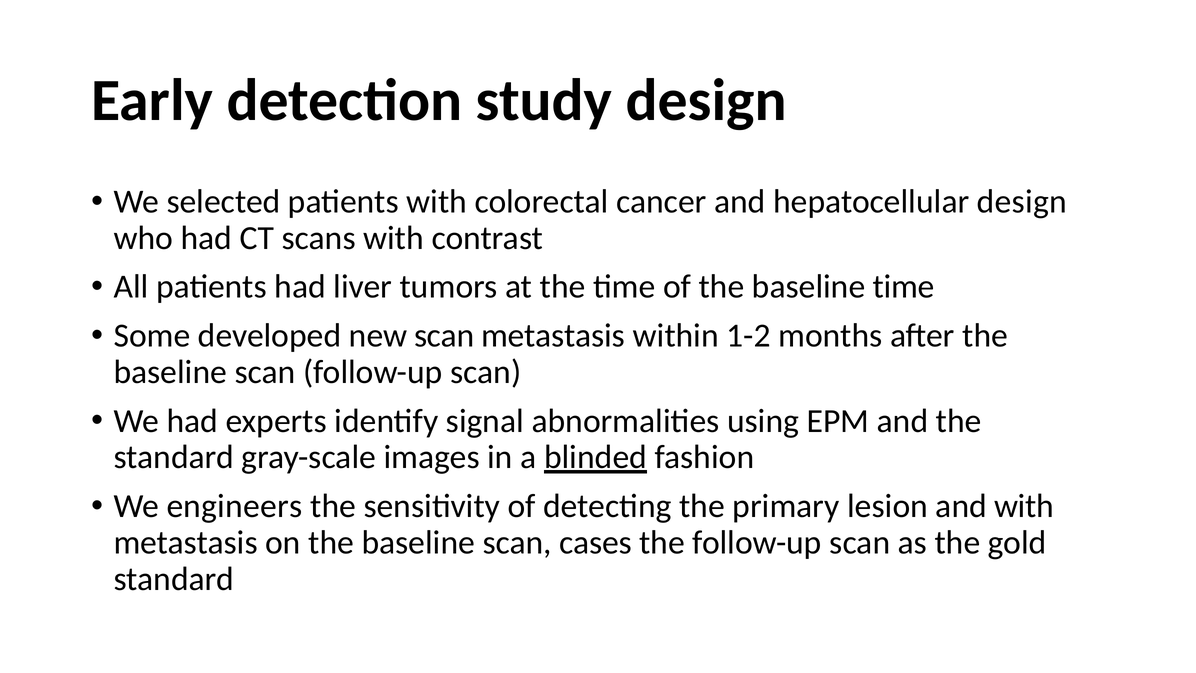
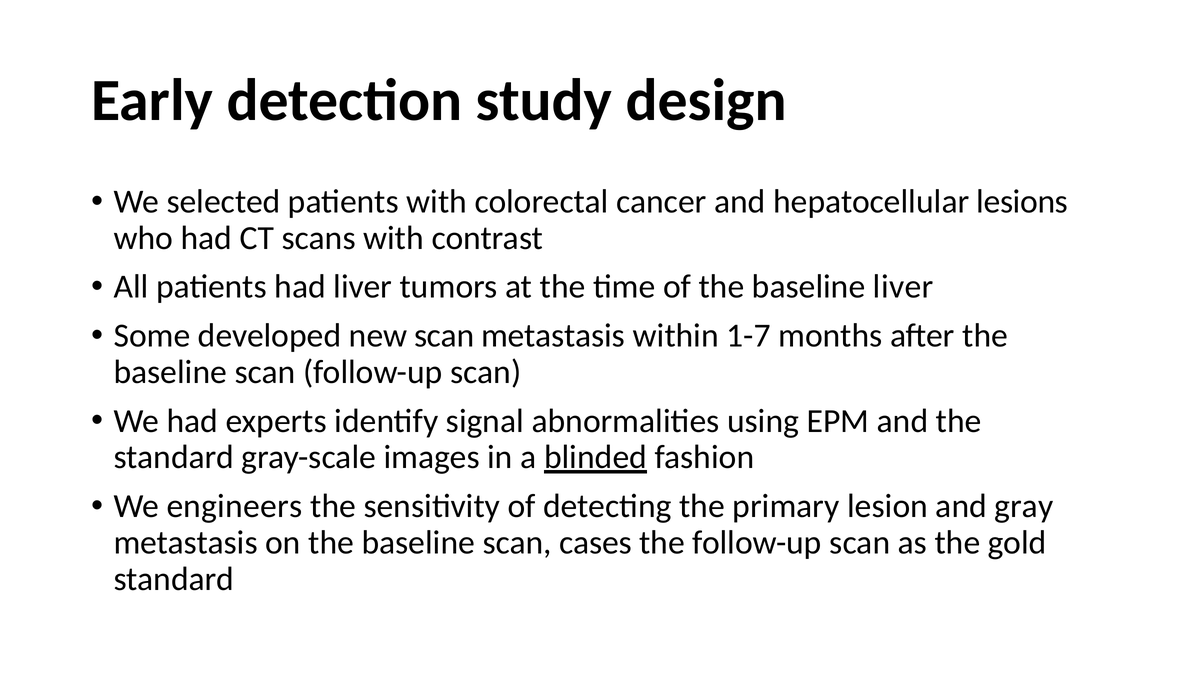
hepatocellular design: design -> lesions (1022, 202)
baseline time: time -> liver (903, 287)
1-2: 1-2 -> 1-7 (749, 336)
and with: with -> gray (1024, 506)
